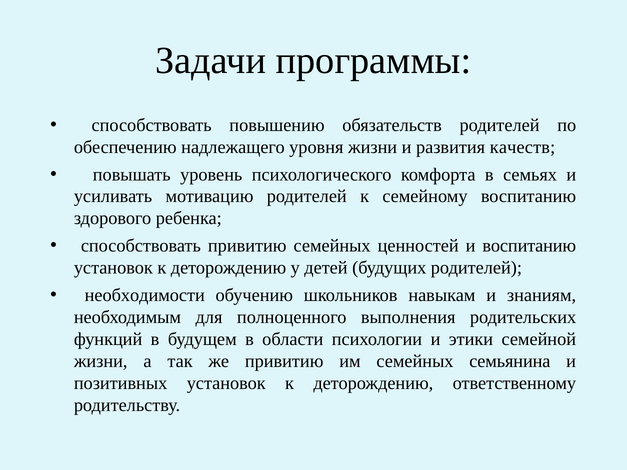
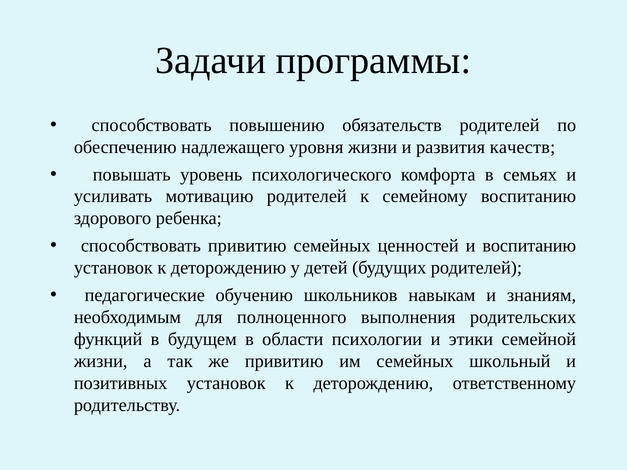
необходимости: необходимости -> педагогические (145, 295)
семьянина: семьянина -> школьный (510, 361)
